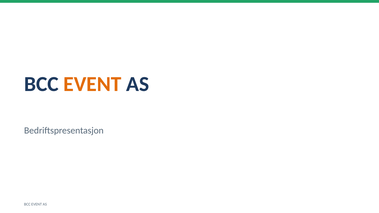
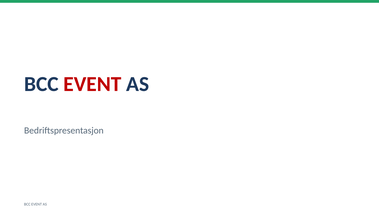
EVENT colour: orange -> red (92, 84)
